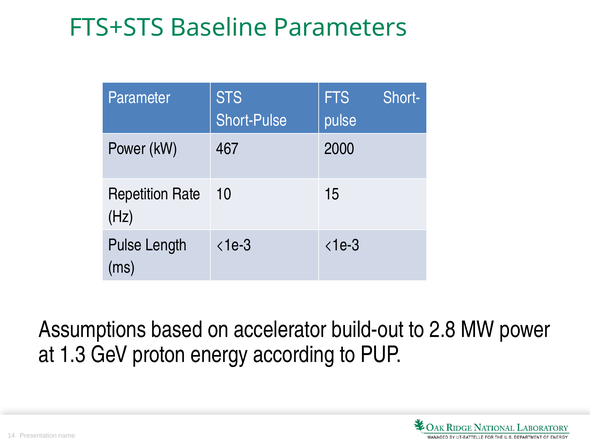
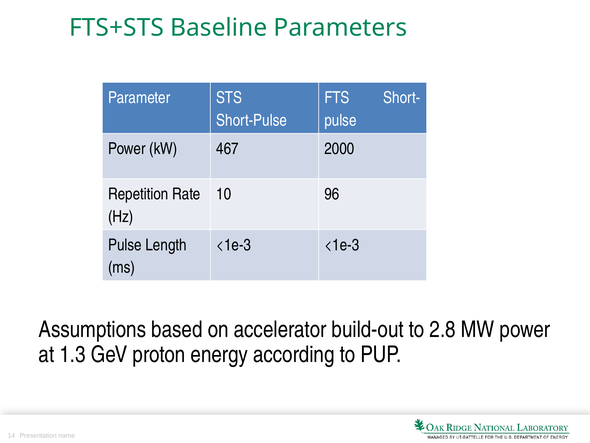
15: 15 -> 96 (332, 194)
